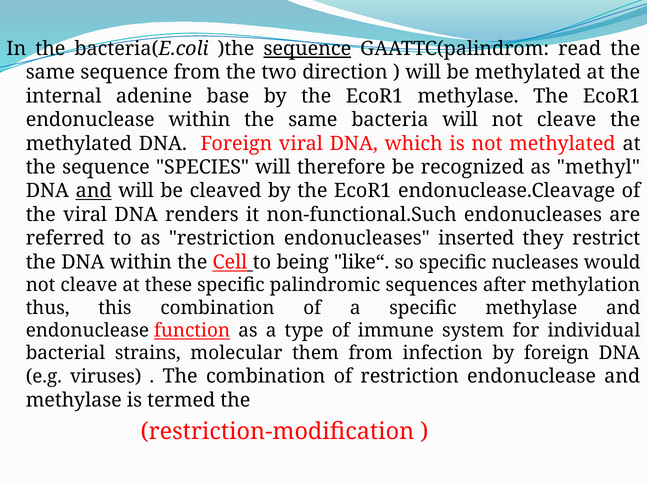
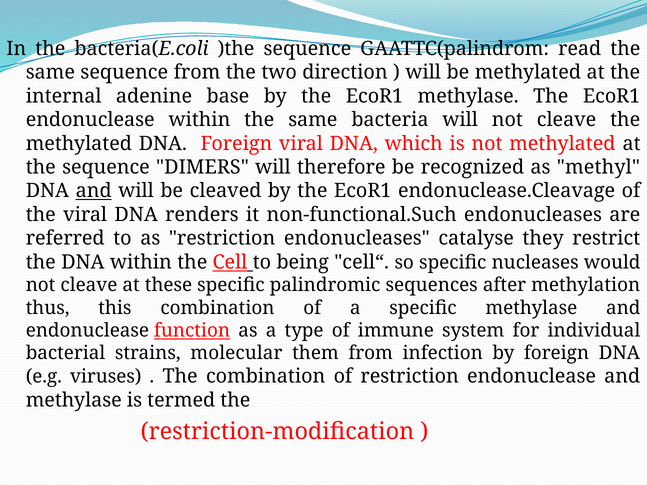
sequence underline: present -> none (307, 49)
SPECIES: SPECIES -> DIMERS (202, 167)
inserted: inserted -> catalyse (476, 238)
like“: like“ -> cell“ (362, 262)
